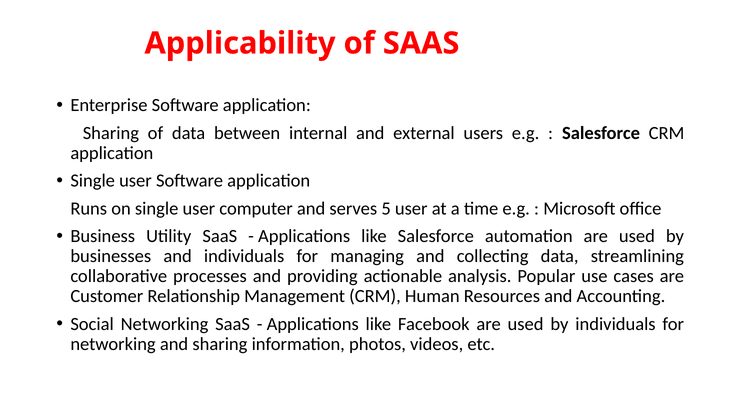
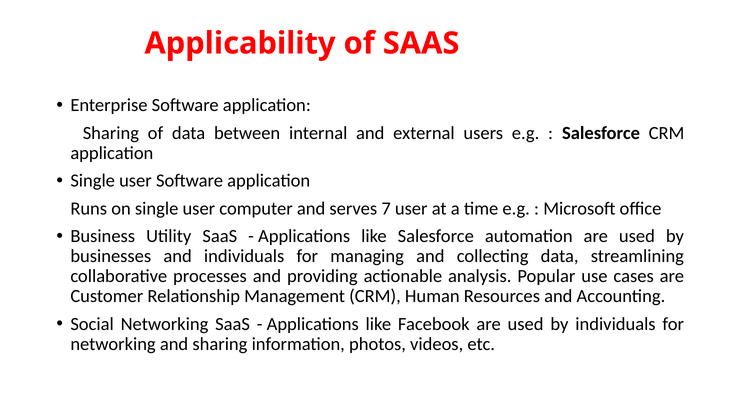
5: 5 -> 7 (386, 208)
